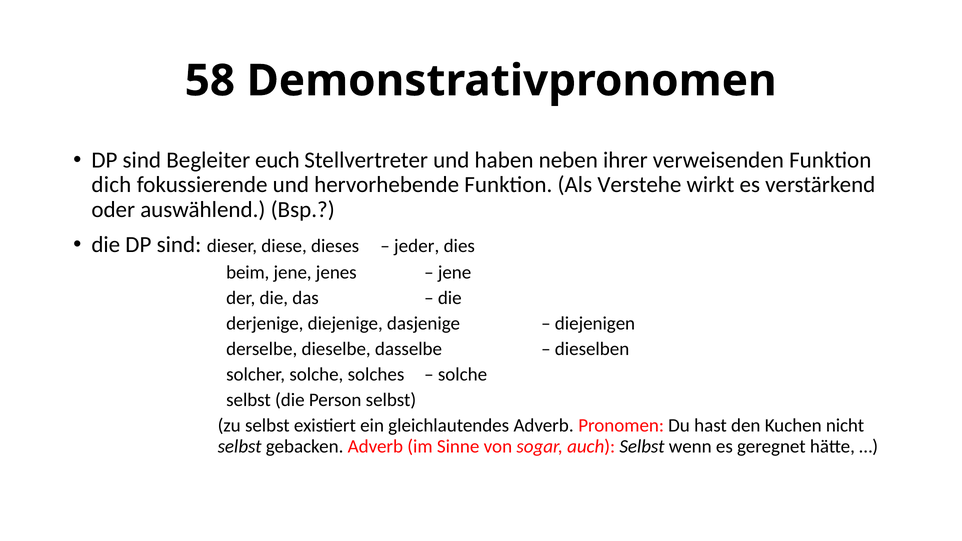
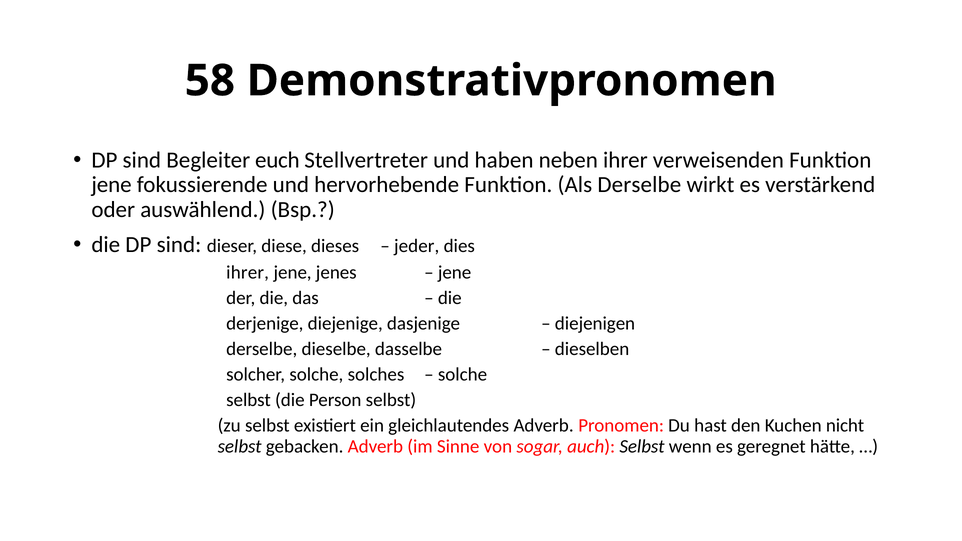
dich: dich -> jene (112, 185)
Als Verstehe: Verstehe -> Derselbe (639, 185)
beim: beim -> ihrer (248, 272)
